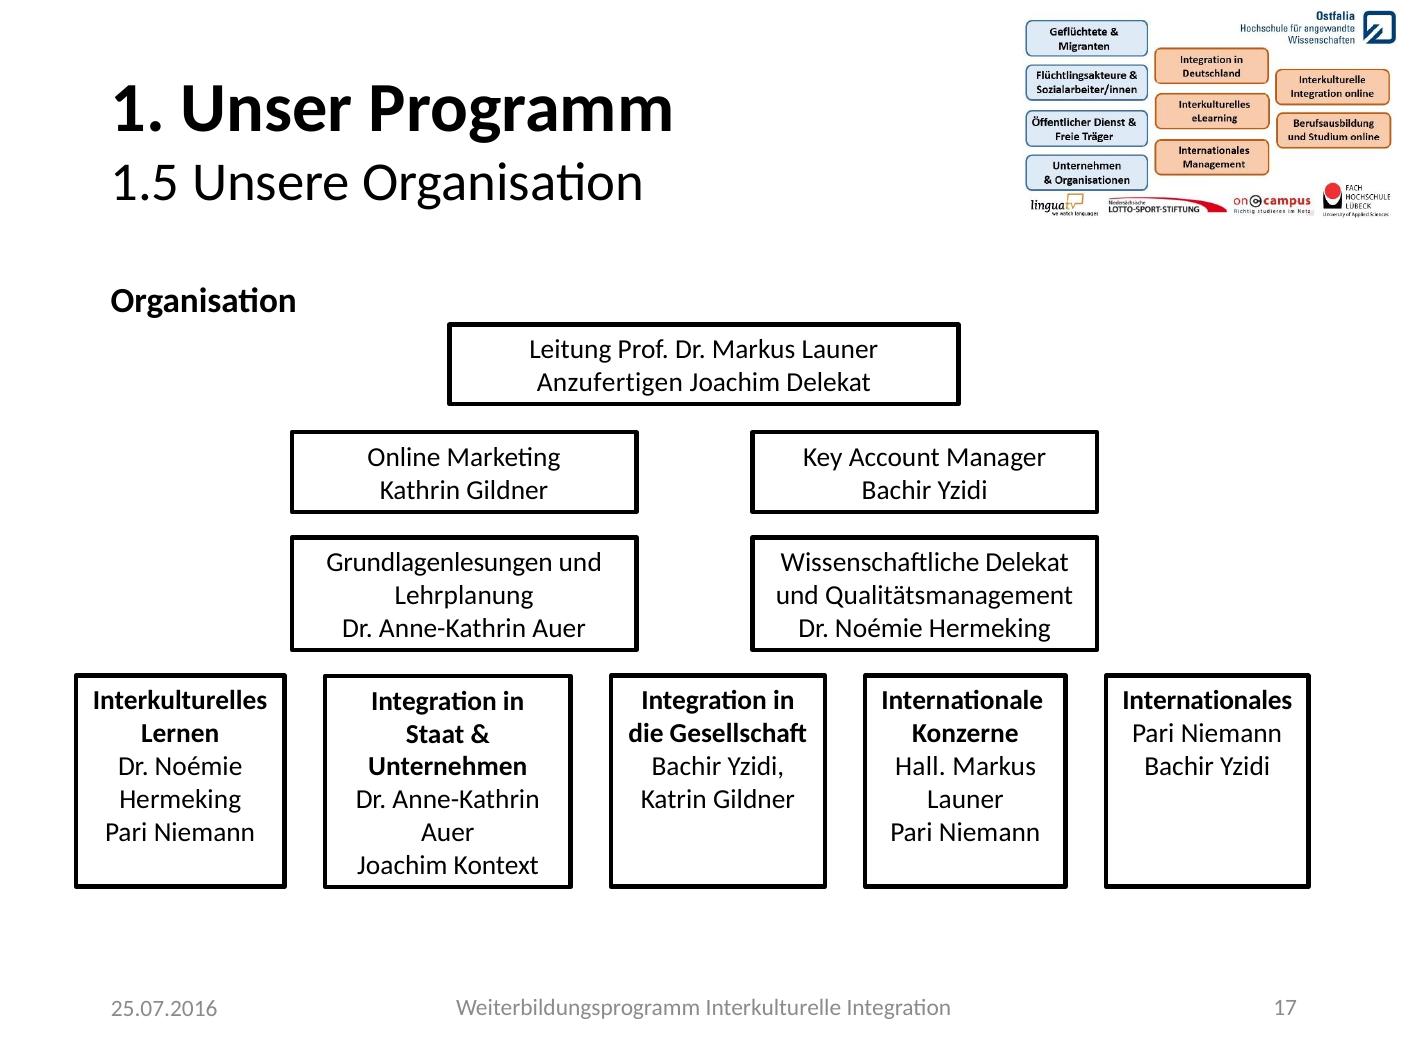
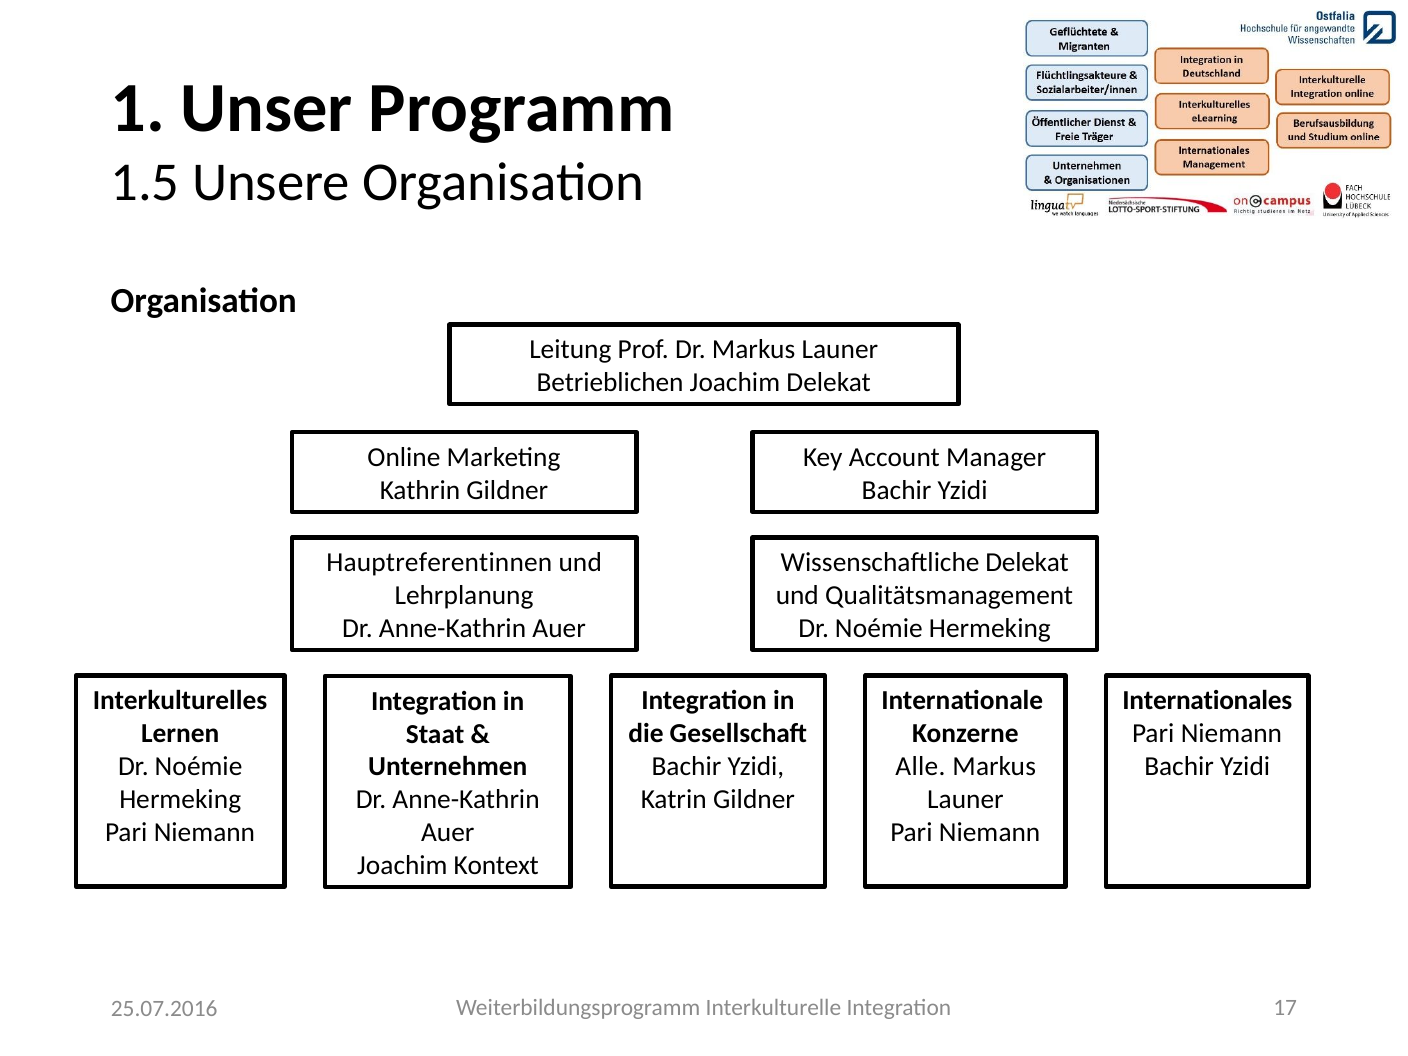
Anzufertigen: Anzufertigen -> Betrieblichen (610, 383)
Grundlagenlesungen: Grundlagenlesungen -> Hauptreferentinnen (439, 563)
Hall: Hall -> Alle (920, 767)
